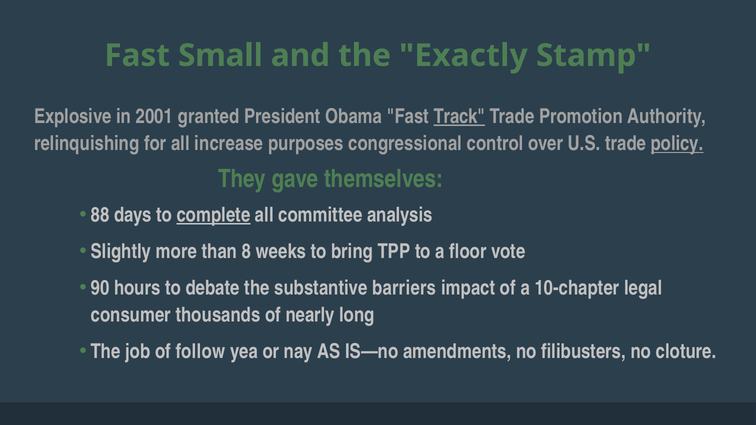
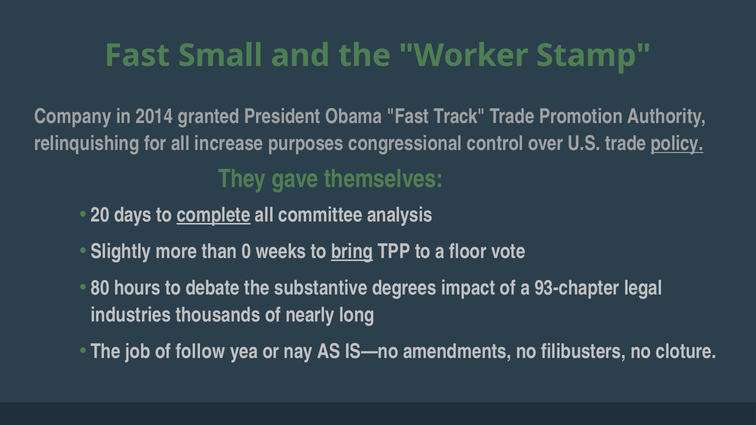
Exactly: Exactly -> Worker (464, 56)
Explosive: Explosive -> Company (73, 117)
2001: 2001 -> 2014 (154, 117)
Track underline: present -> none (459, 117)
88: 88 -> 20 (100, 215)
8: 8 -> 0 (246, 252)
bring underline: none -> present (352, 252)
90: 90 -> 80 (100, 288)
barriers: barriers -> degrees (404, 288)
10-chapter: 10-chapter -> 93-chapter (577, 288)
consumer: consumer -> industries (131, 315)
